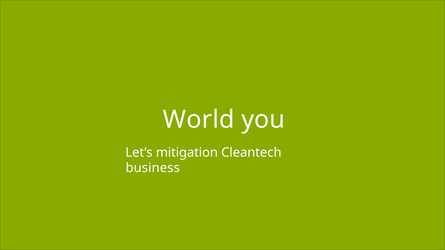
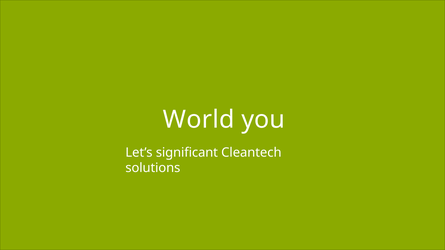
mitigation: mitigation -> significant (187, 153)
business: business -> solutions (153, 168)
